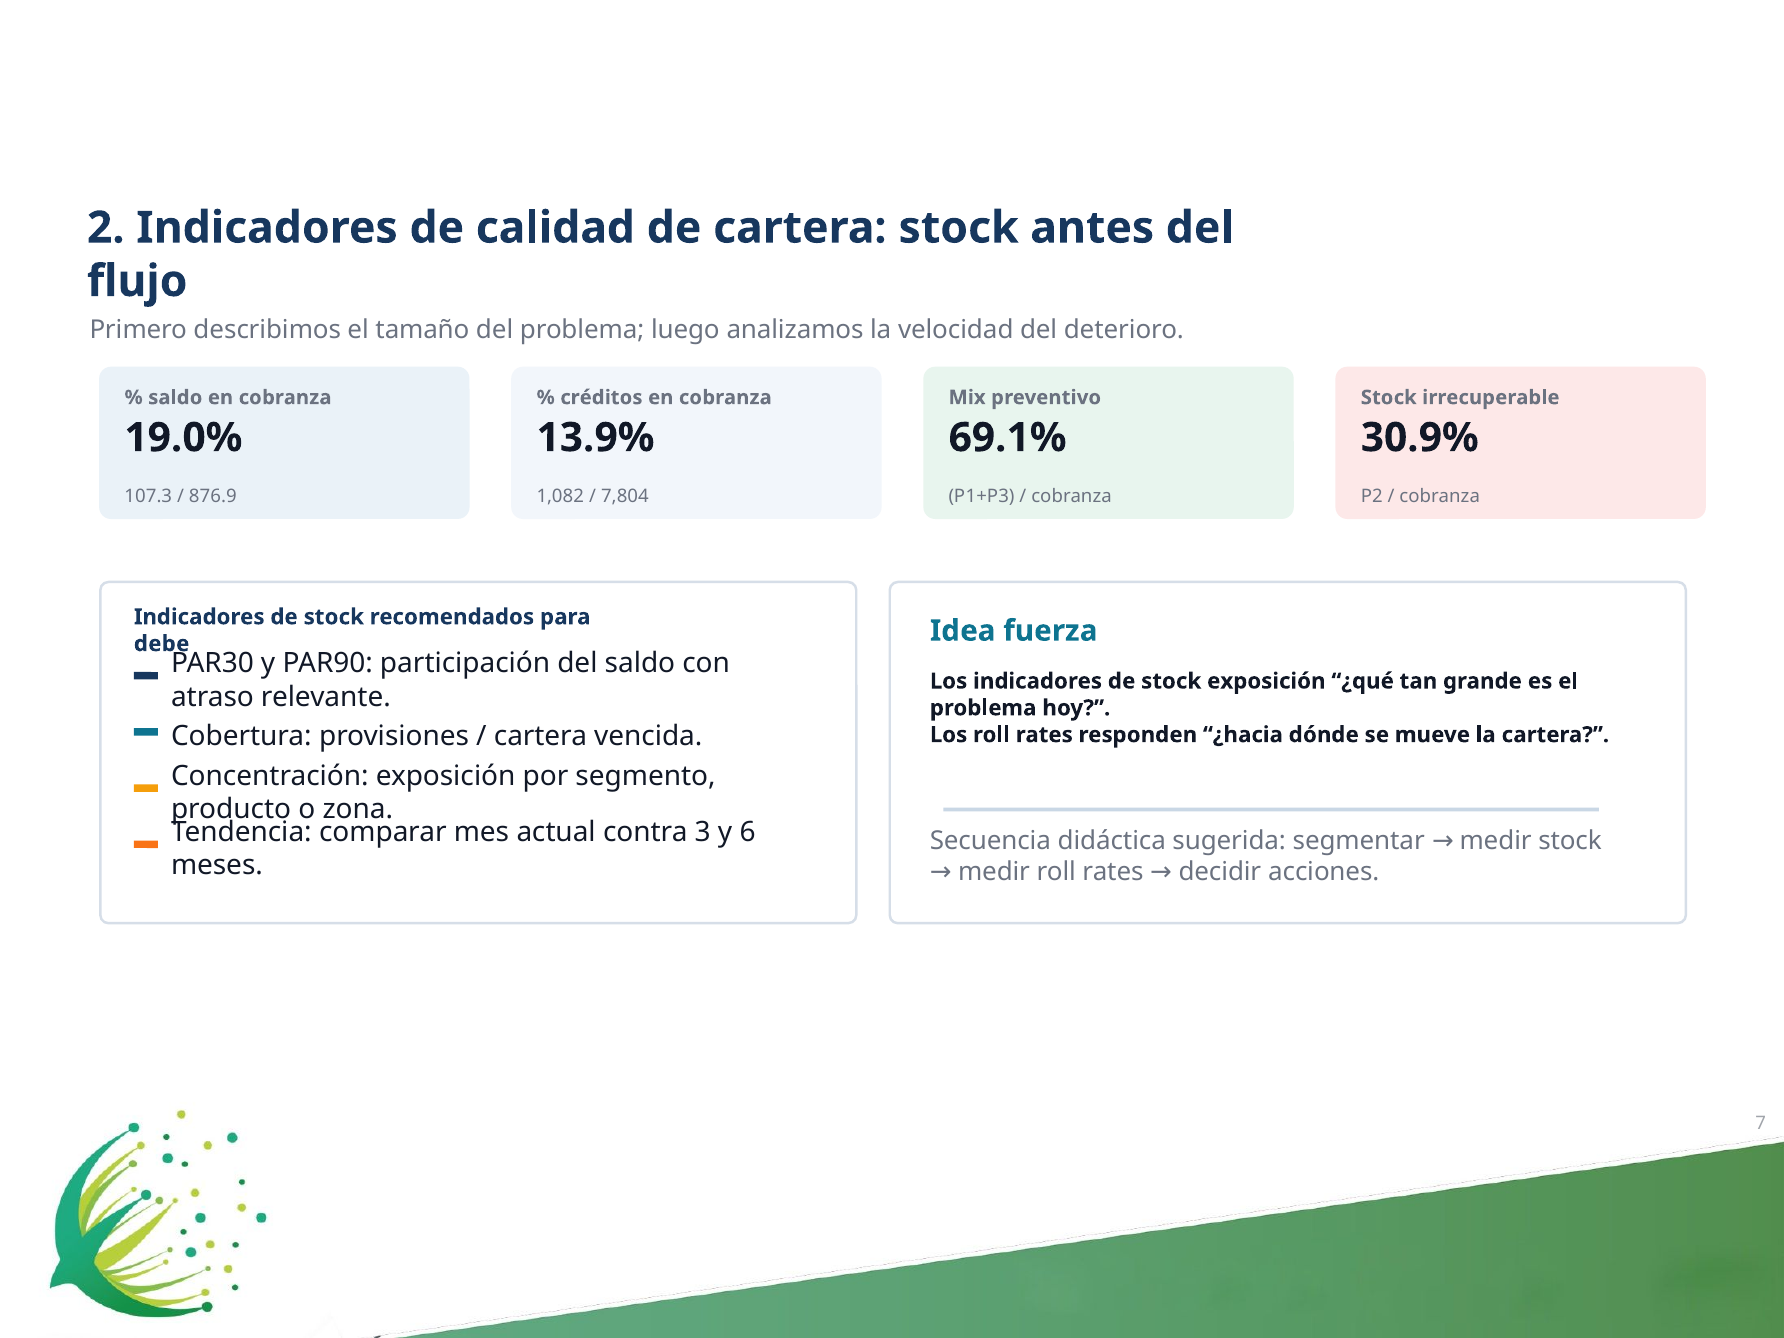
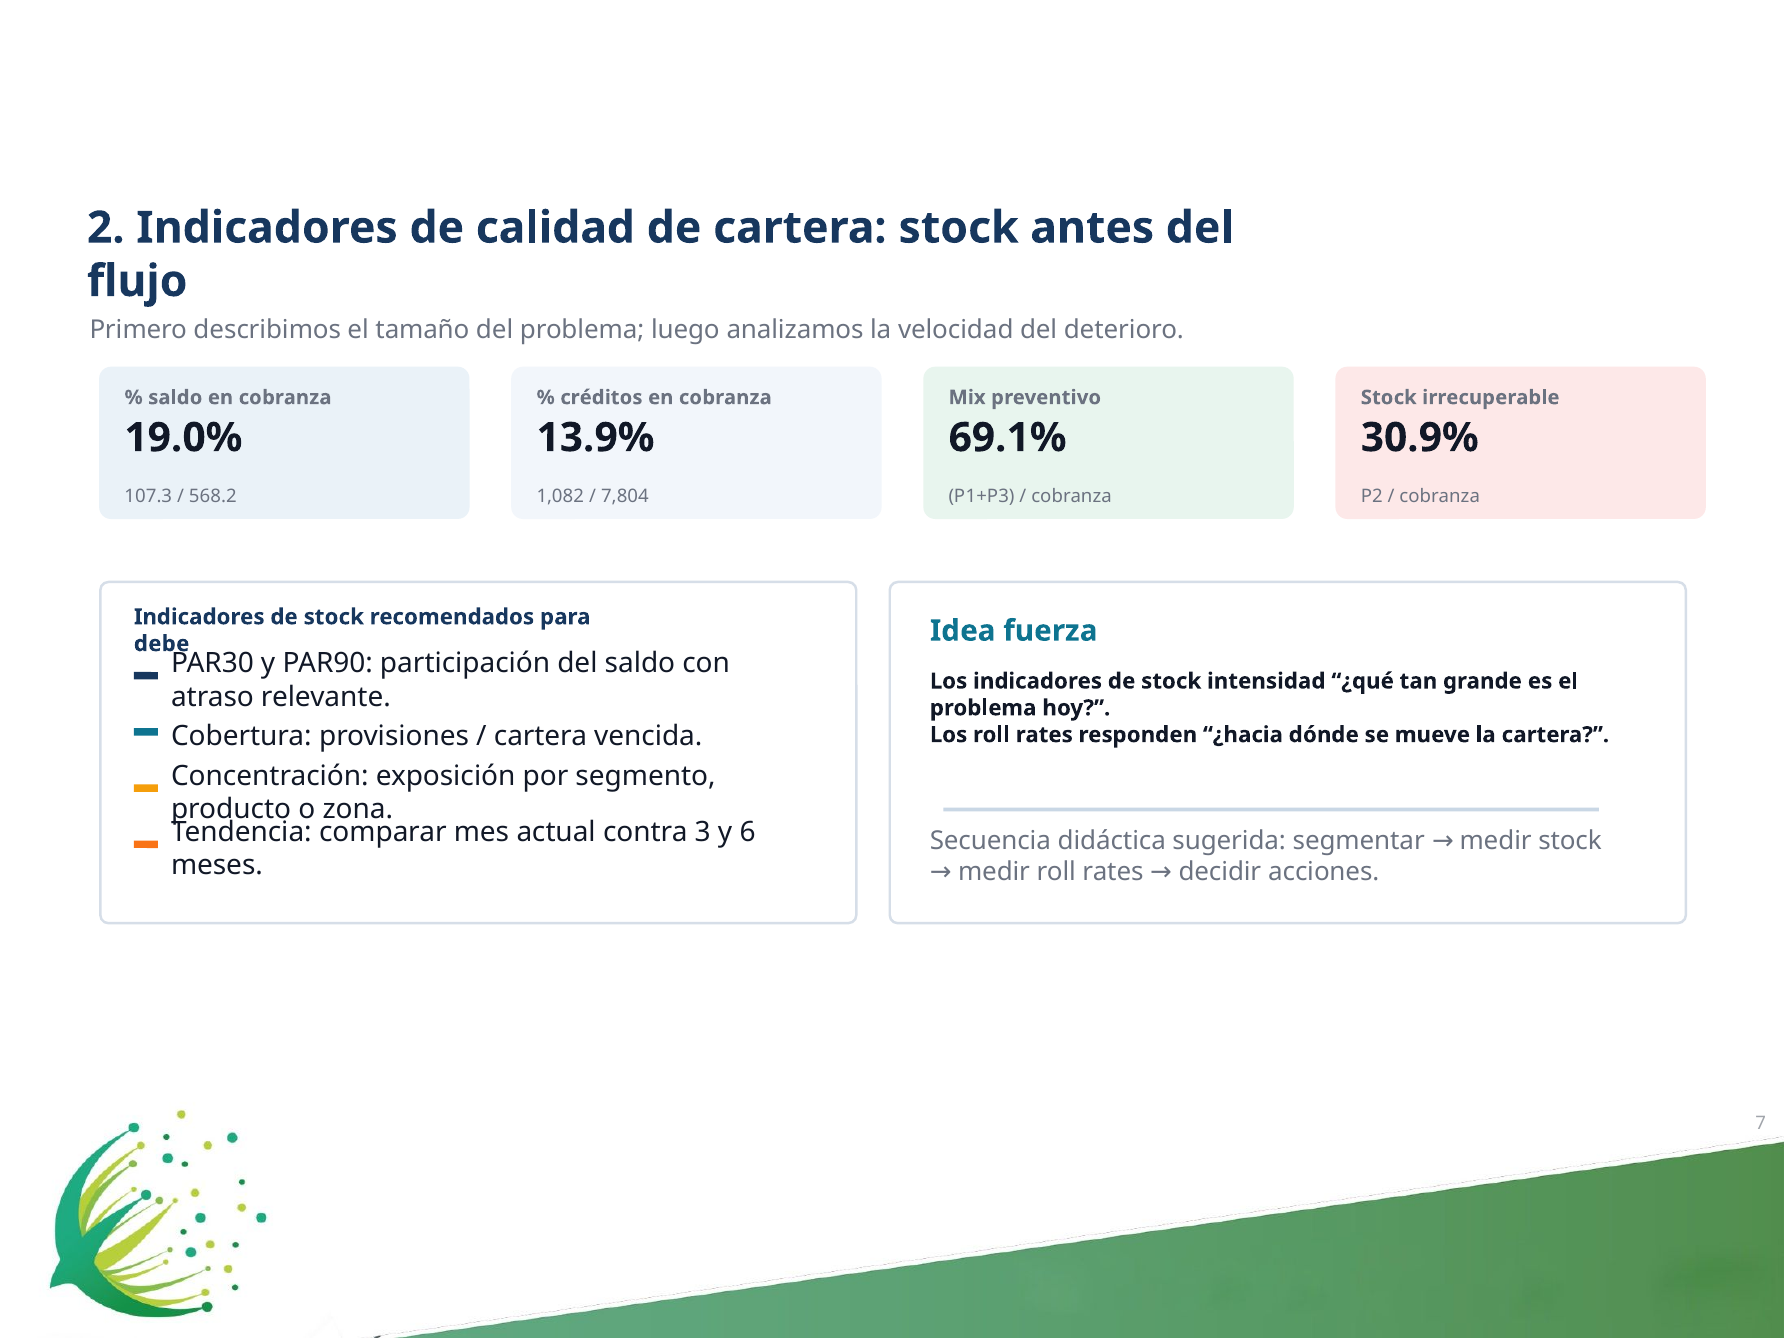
876.9: 876.9 -> 568.2 (213, 496)
stock exposición: exposición -> intensidad (1266, 681)
